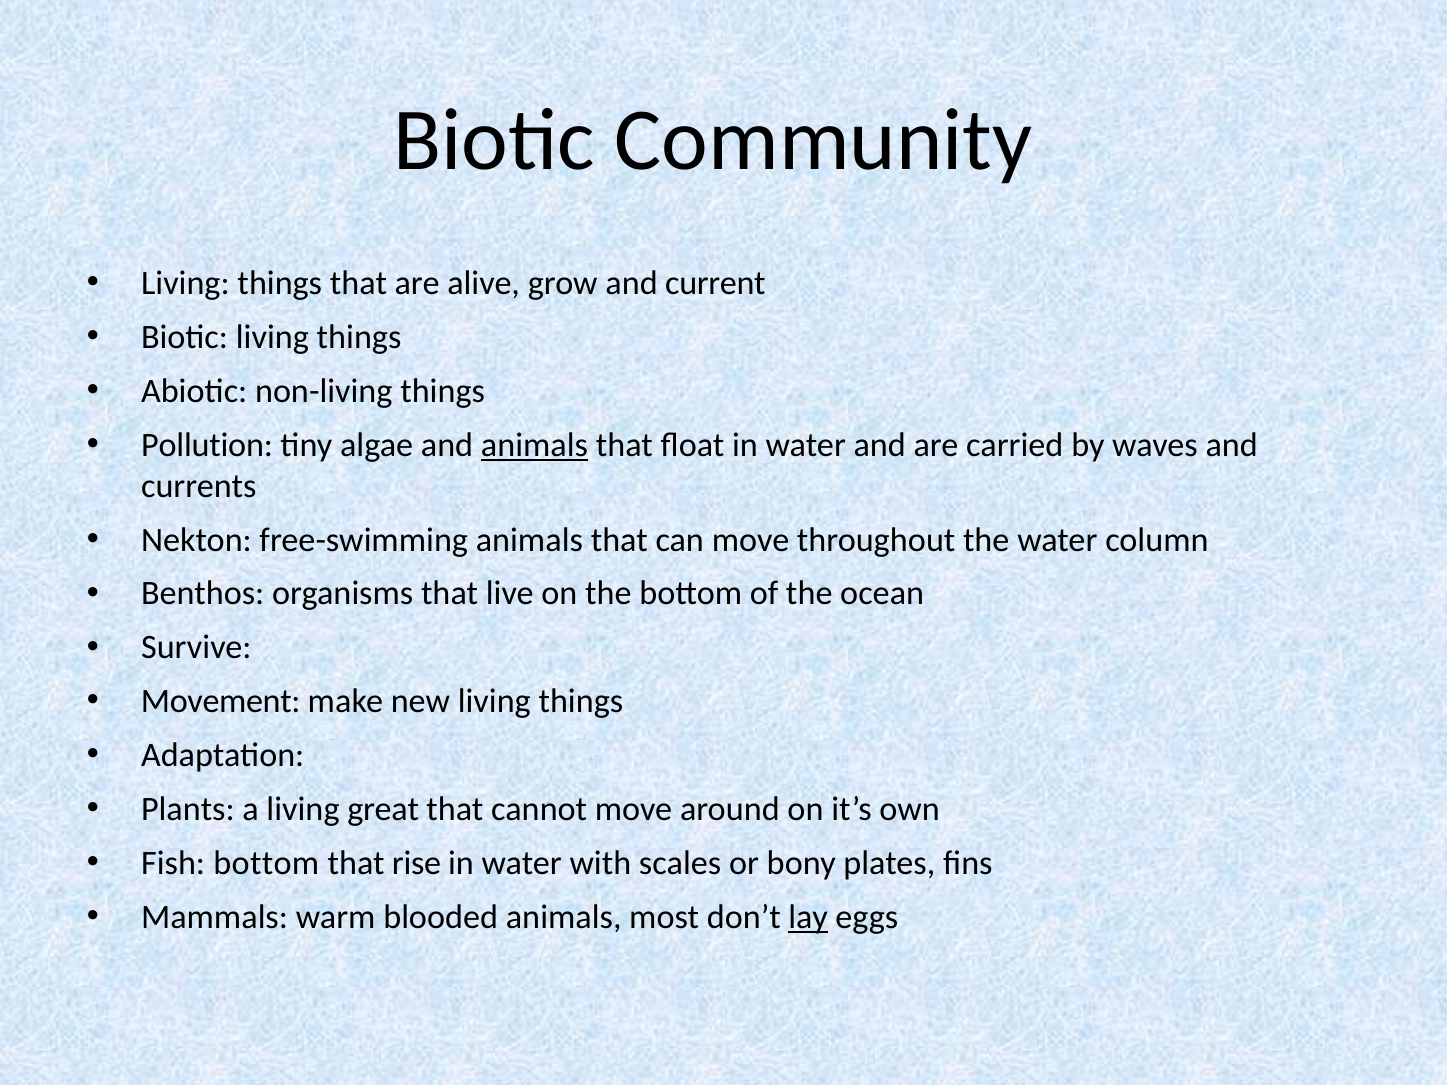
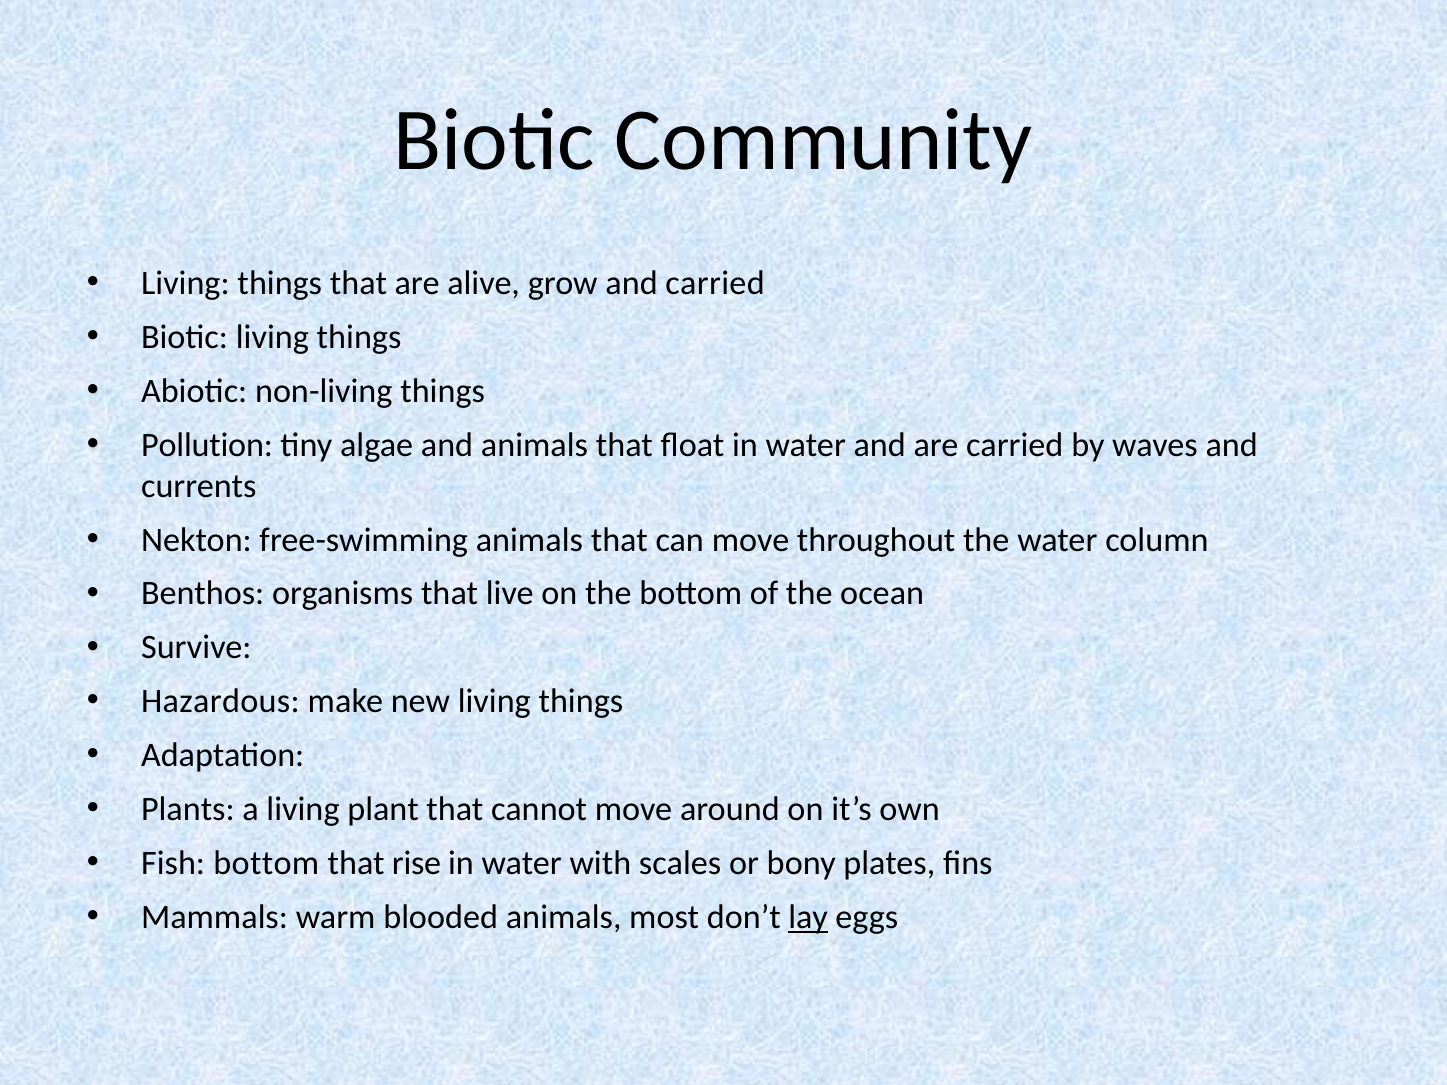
and current: current -> carried (715, 283)
animals underline: present -> none (535, 445)
Movement: Movement -> Hazardous (220, 702)
great: great -> plant (383, 809)
